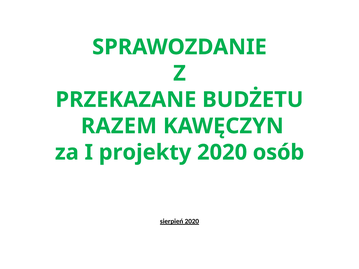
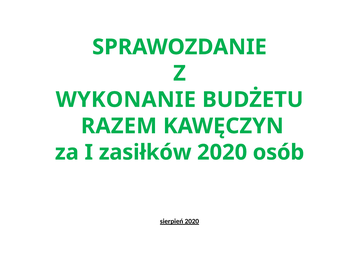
PRZEKAZANE: PRZEKAZANE -> WYKONANIE (126, 100)
projekty: projekty -> zasiłków (145, 153)
